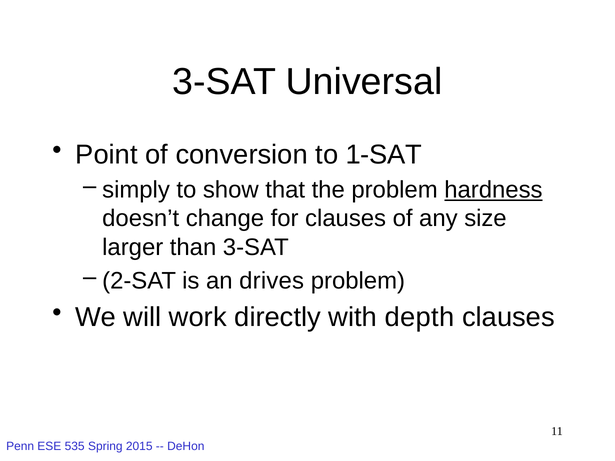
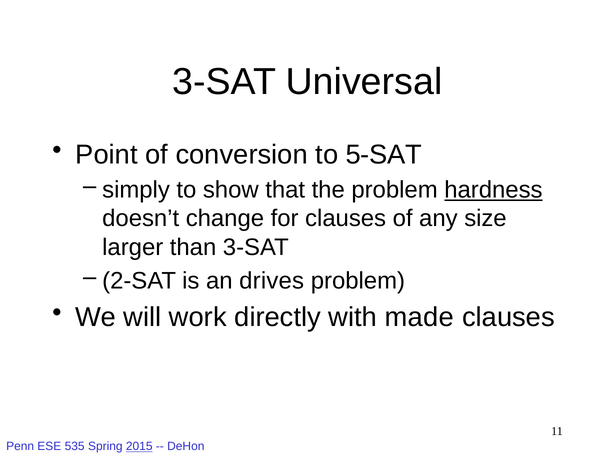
1-SAT: 1-SAT -> 5-SAT (384, 155)
depth: depth -> made (419, 317)
2015 underline: none -> present (139, 447)
